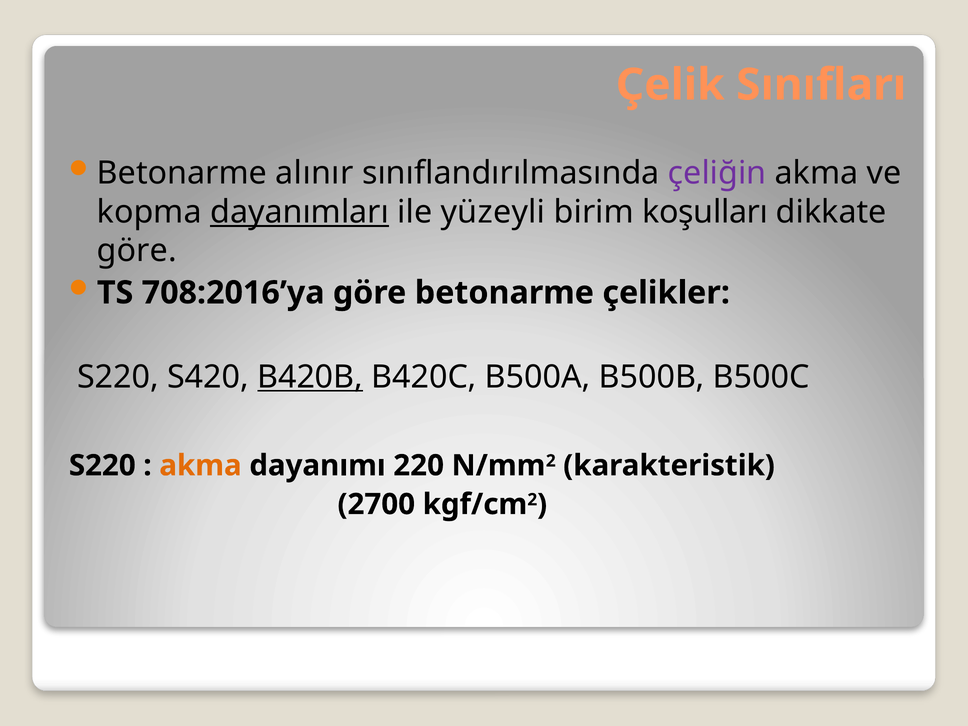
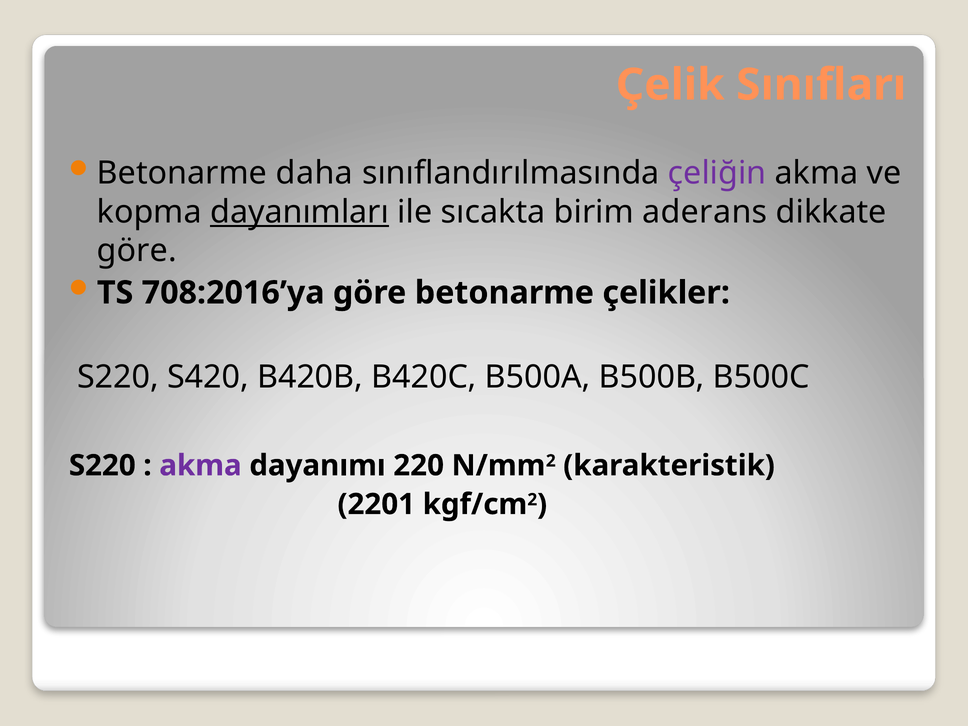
alınır: alınır -> daha (314, 173)
yüzeyli: yüzeyli -> sıcakta (493, 212)
koşulları: koşulları -> aderans (705, 212)
B420B underline: present -> none (310, 377)
akma colour: orange -> purple (200, 466)
2700: 2700 -> 2201 (376, 504)
